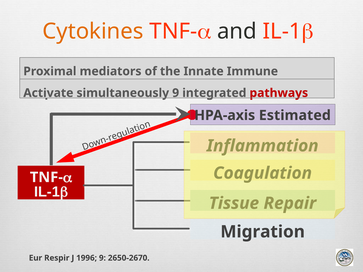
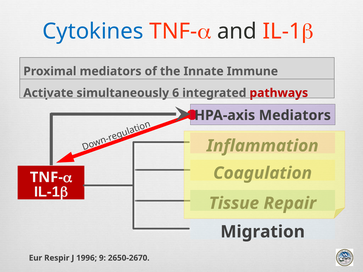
Cytokines colour: orange -> blue (93, 31)
simultaneously 9: 9 -> 6 (176, 93)
HPA-axis Estimated: Estimated -> Mediators (295, 115)
